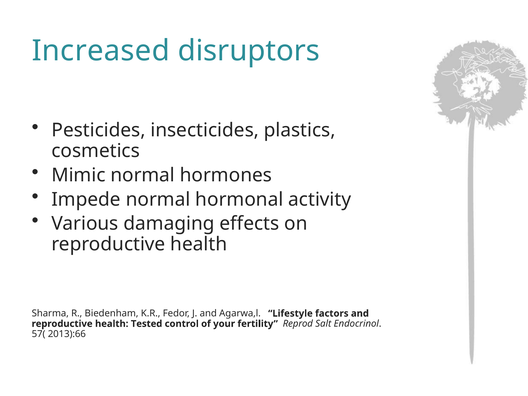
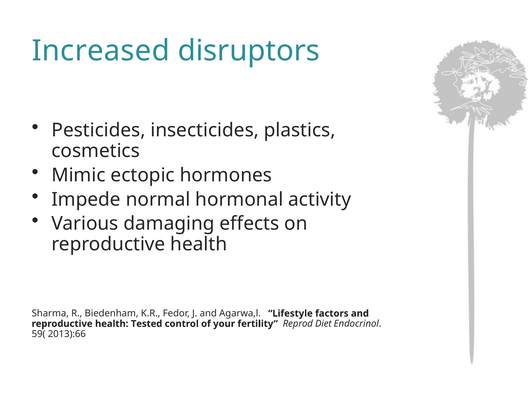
Mimic normal: normal -> ectopic (143, 175)
Salt: Salt -> Diet (323, 324)
57(: 57( -> 59( (39, 334)
